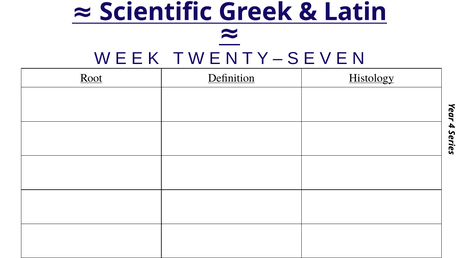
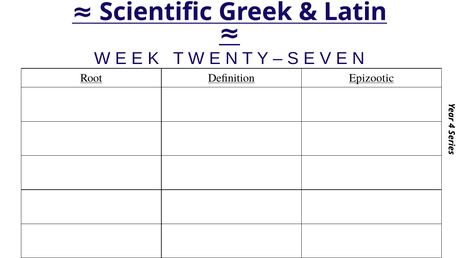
Histology: Histology -> Epizootic (371, 78)
